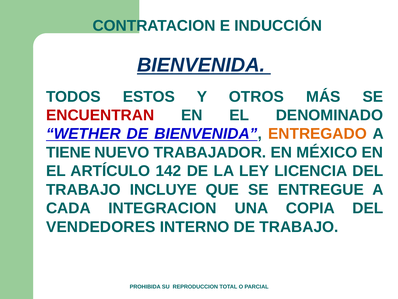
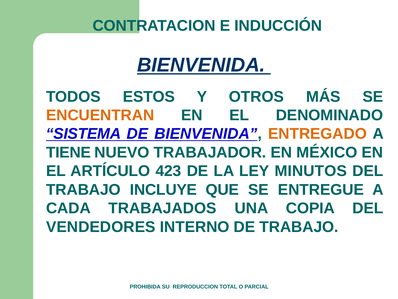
ENCUENTRAN colour: red -> orange (100, 115)
WETHER: WETHER -> SISTEMA (83, 134)
142: 142 -> 423 (168, 171)
LICENCIA: LICENCIA -> MINUTOS (311, 171)
INTEGRACION: INTEGRACION -> TRABAJADOS (162, 208)
